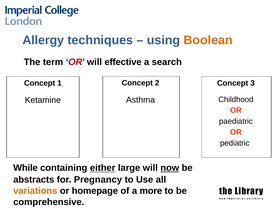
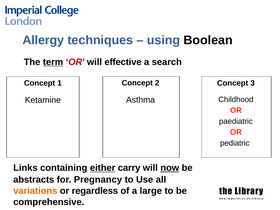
Boolean colour: orange -> black (208, 40)
term underline: none -> present (53, 62)
While: While -> Links (25, 168)
large: large -> carry (129, 168)
homepage: homepage -> regardless (95, 191)
more: more -> large (151, 191)
